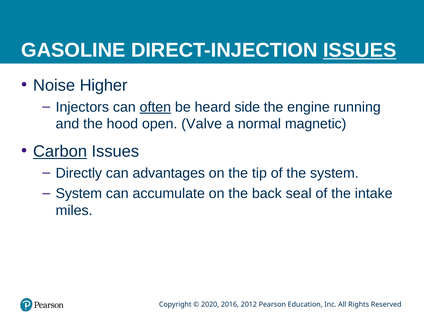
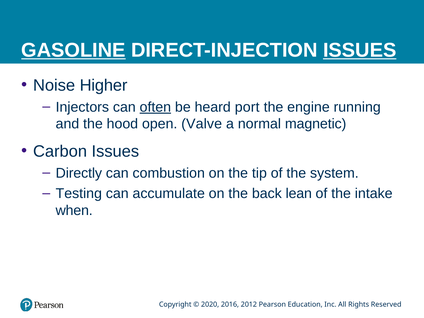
GASOLINE underline: none -> present (73, 50)
side: side -> port (247, 107)
Carbon underline: present -> none (60, 151)
advantages: advantages -> combustion (169, 173)
System: System -> Testing (79, 194)
seal: seal -> lean (299, 194)
miles: miles -> when (74, 211)
